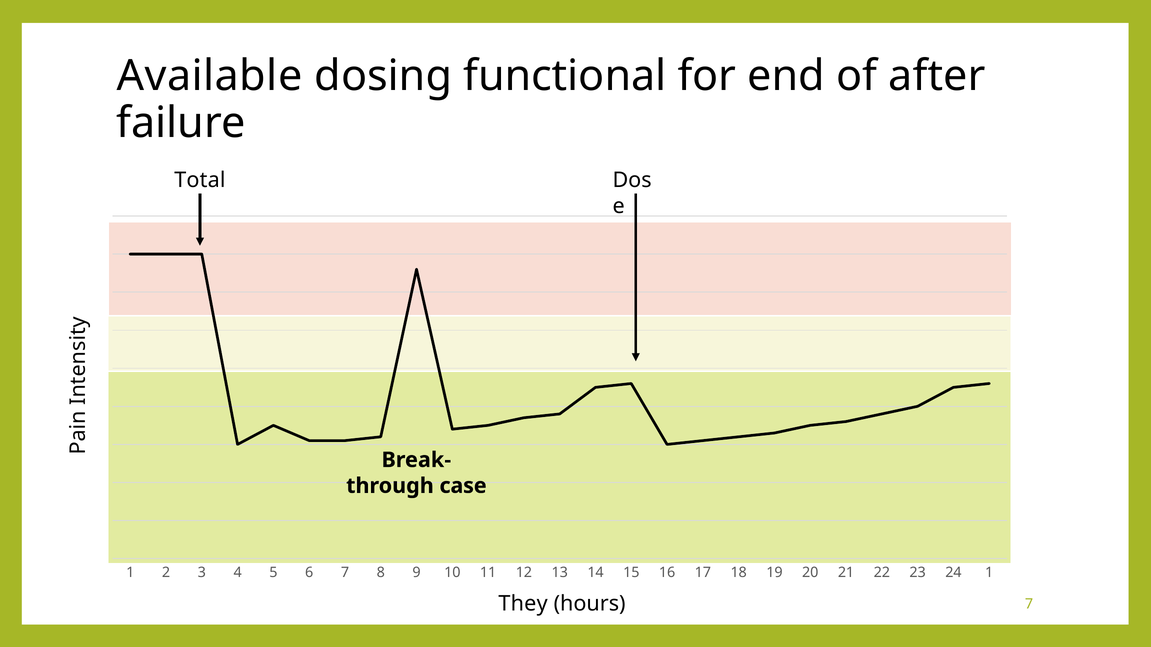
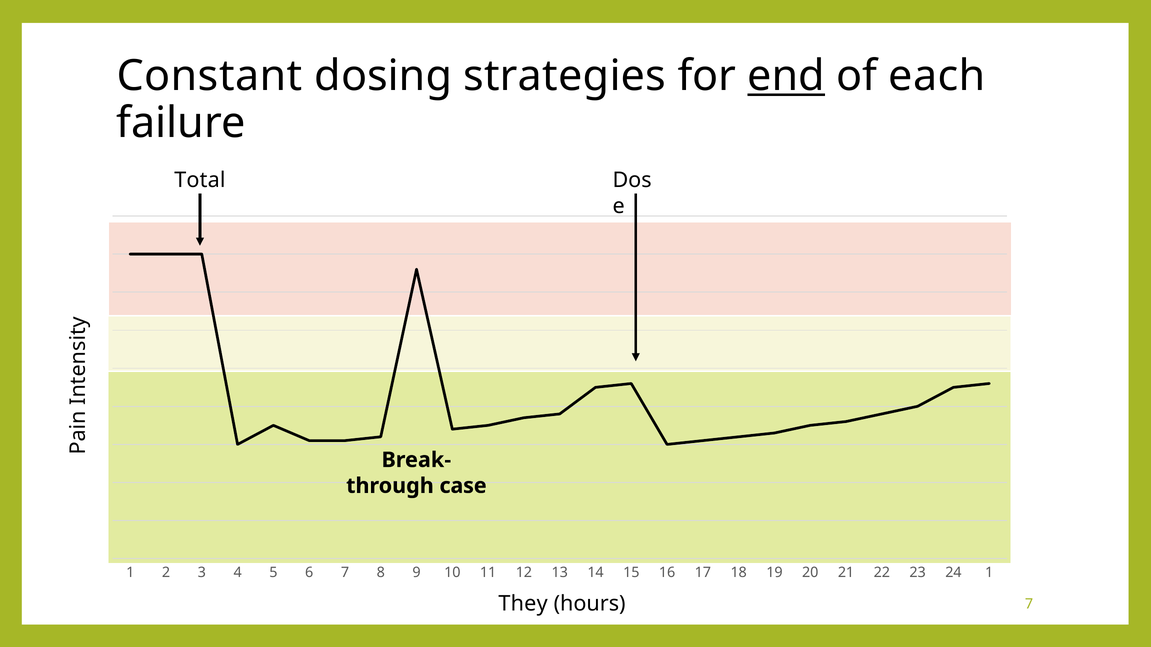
Available: Available -> Constant (210, 76)
functional: functional -> strategies (565, 76)
end underline: none -> present (786, 76)
after: after -> each (937, 76)
